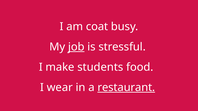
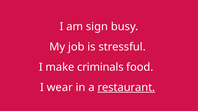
coat: coat -> sign (97, 27)
job underline: present -> none (76, 47)
students: students -> criminals (100, 67)
